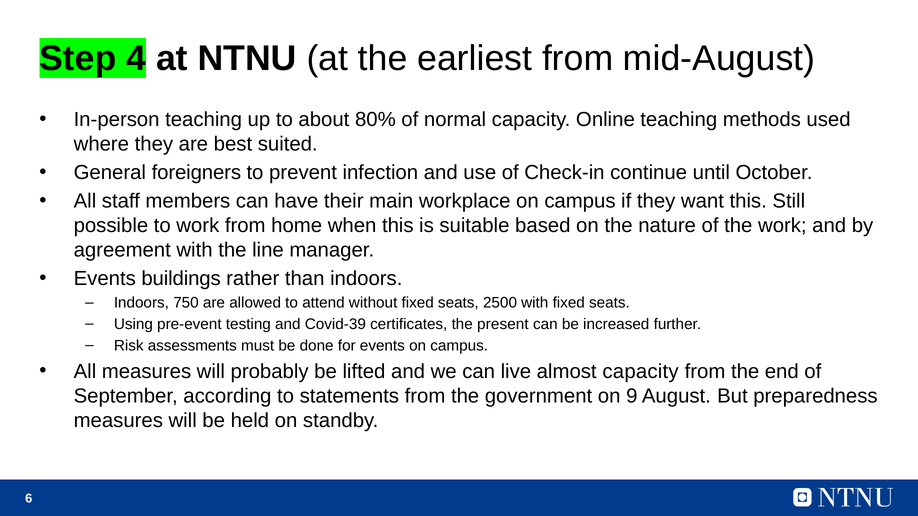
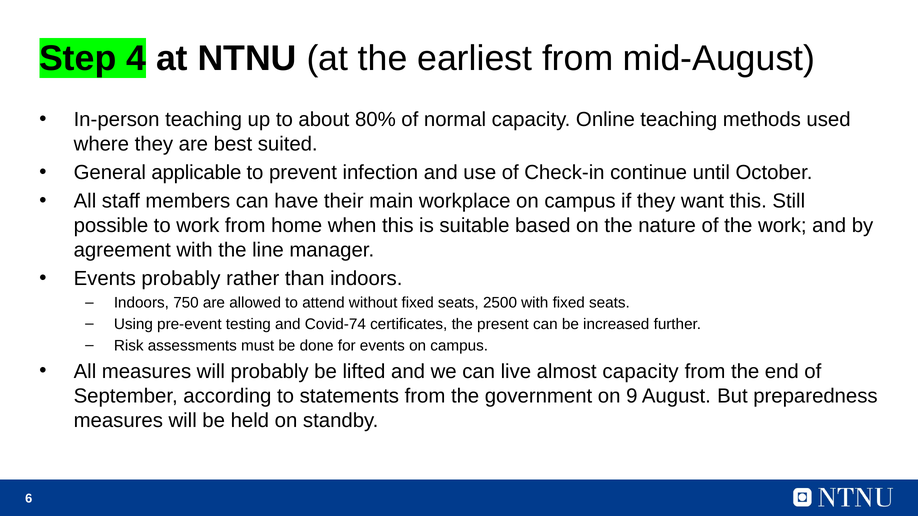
foreigners: foreigners -> applicable (196, 173)
Events buildings: buildings -> probably (181, 279)
Covid-39: Covid-39 -> Covid-74 (335, 324)
